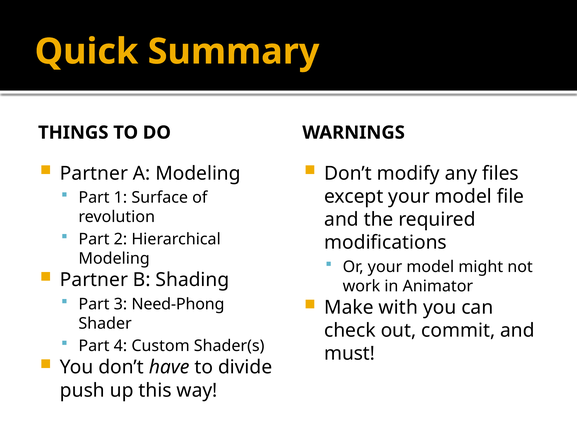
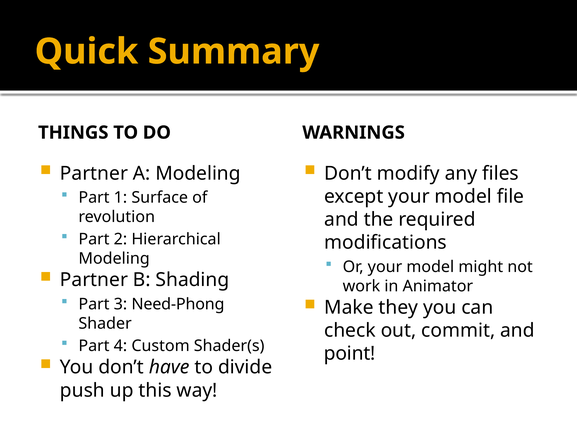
with: with -> they (398, 307)
must: must -> point (350, 353)
